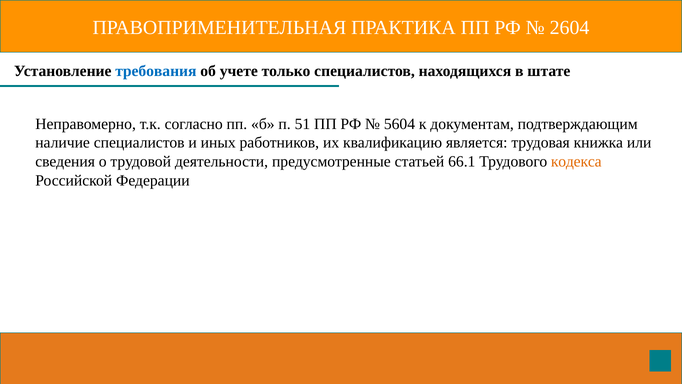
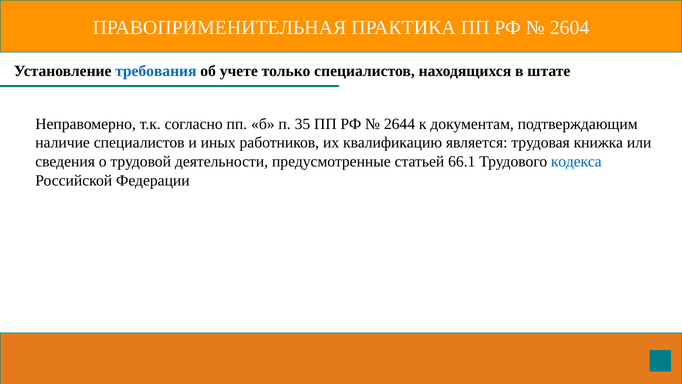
51: 51 -> 35 (302, 124)
5604: 5604 -> 2644 (399, 124)
кодекса colour: orange -> blue (576, 161)
